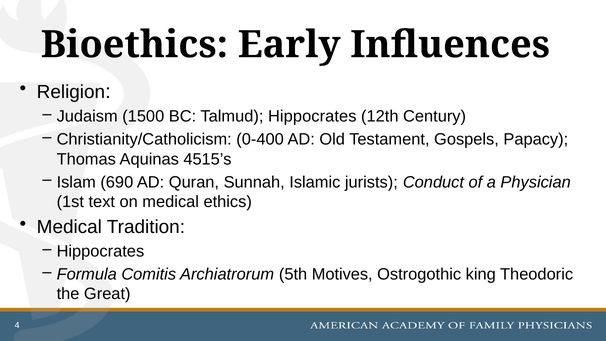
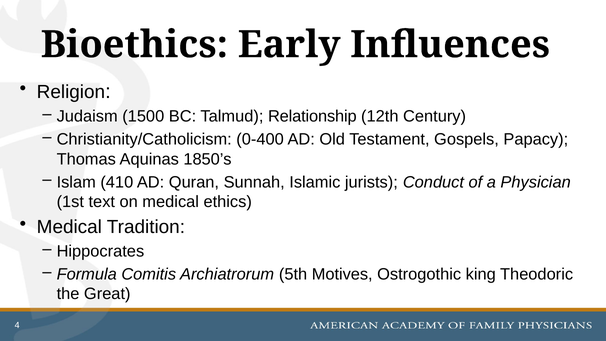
Talmud Hippocrates: Hippocrates -> Relationship (312, 117)
4515’s: 4515’s -> 1850’s (208, 159)
690: 690 -> 410 (117, 182)
